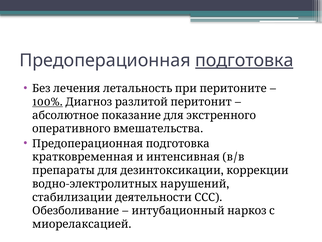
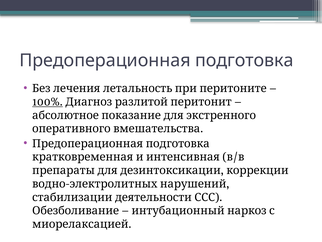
подготовка underline: present -> none (244, 60)
